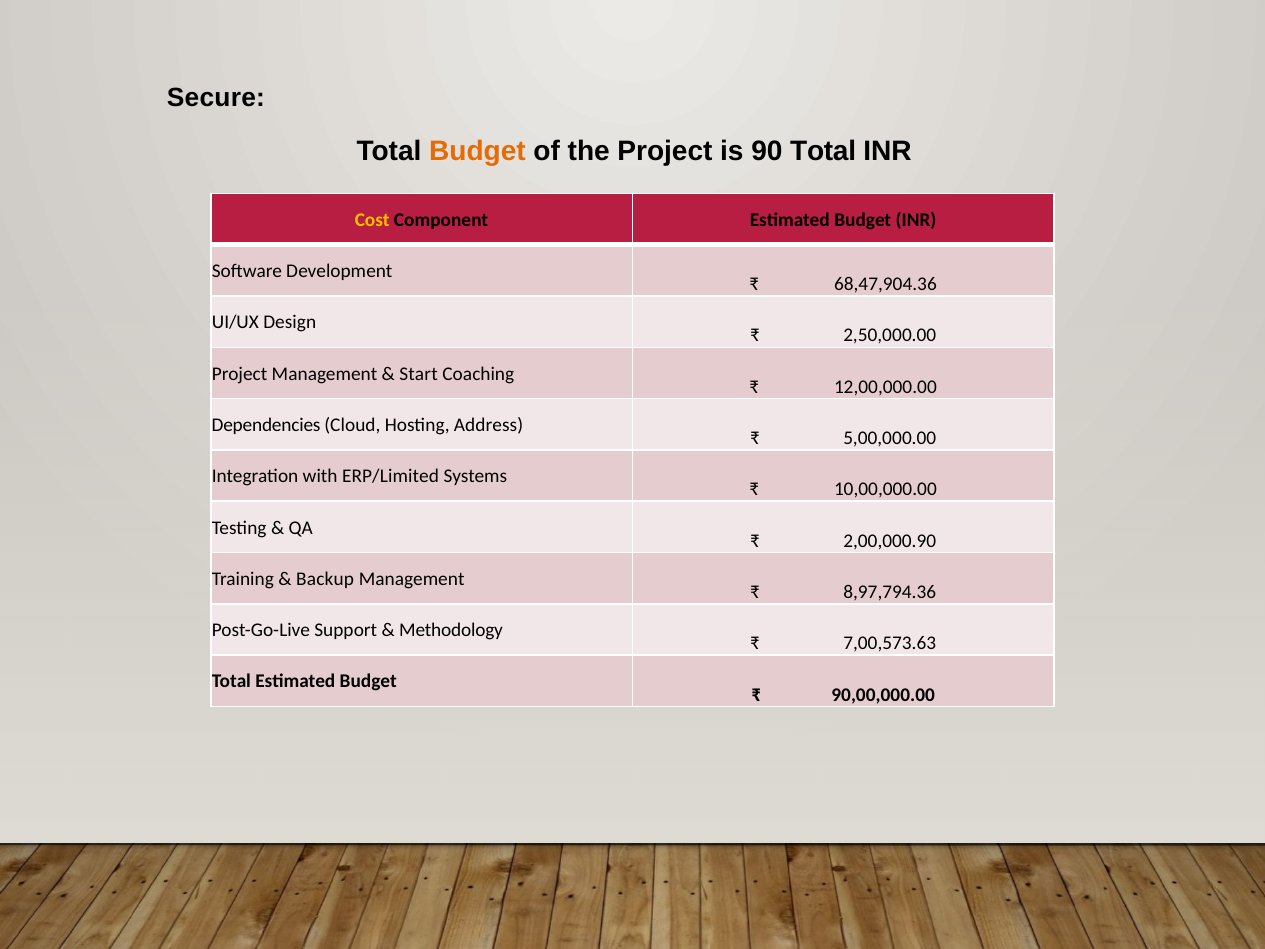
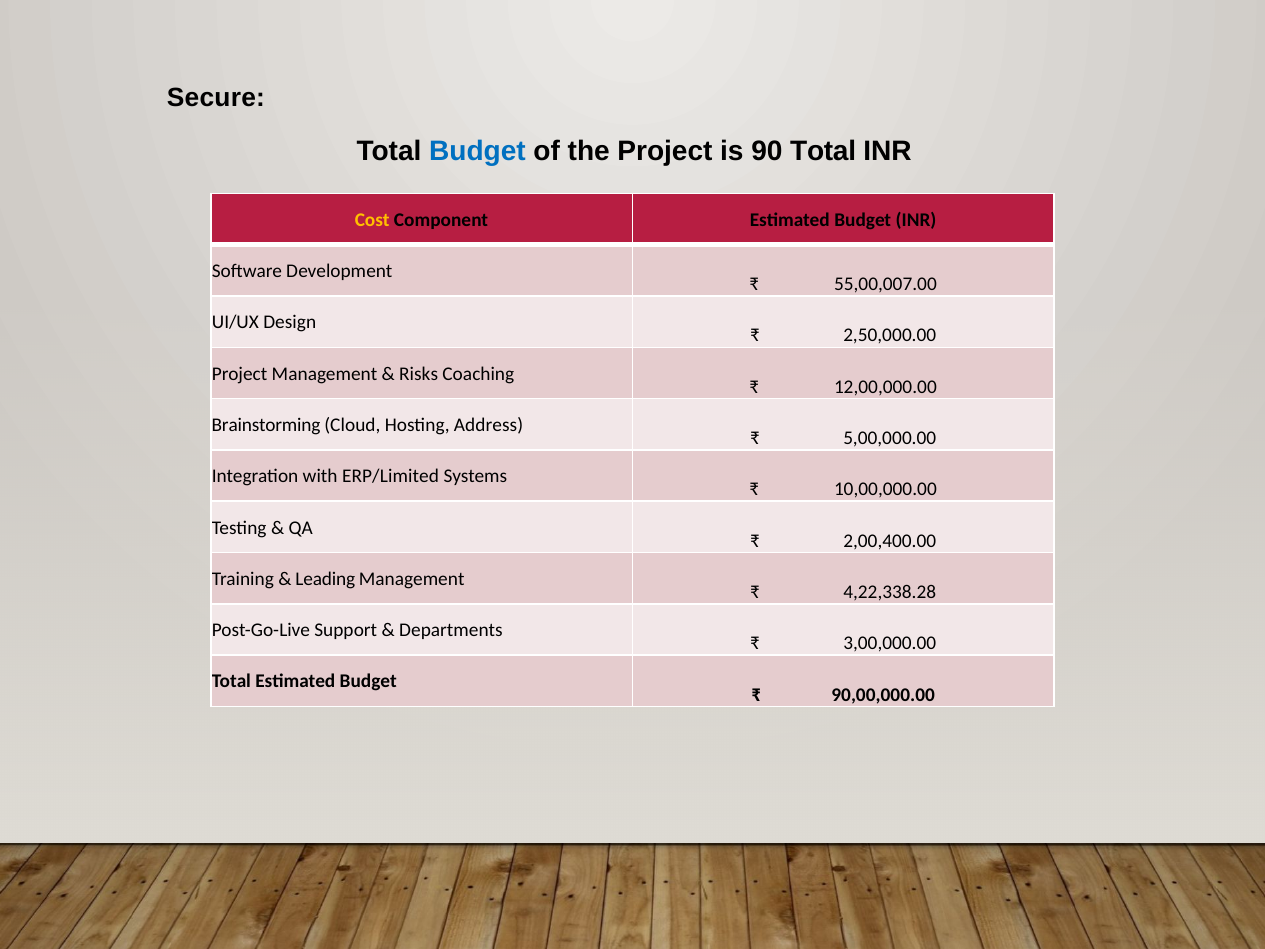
Budget colour: orange -> blue (477, 151)
68,47,904.36: 68,47,904.36 -> 55,00,007.00 (885, 284)
Start: Start -> Risks (419, 374)
Dependencies: Dependencies -> Brainstorming (266, 425)
2,00,000.90: 2,00,000.90 -> 2,00,400.00 (890, 541)
Backup: Backup -> Leading (325, 579)
8,97,794.36: 8,97,794.36 -> 4,22,338.28 (890, 592)
Methodology: Methodology -> Departments (451, 630)
7,00,573.63: 7,00,573.63 -> 3,00,000.00 (890, 643)
